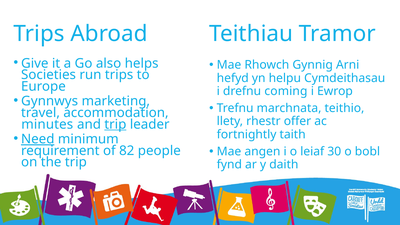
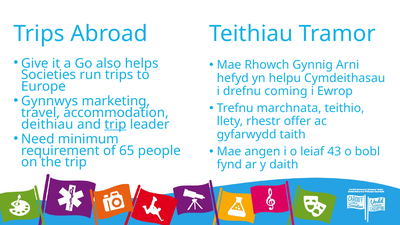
minutes: minutes -> deithiau (47, 124)
fortnightly: fortnightly -> gyfarwydd (247, 134)
Need underline: present -> none (38, 139)
30: 30 -> 43 (334, 152)
82: 82 -> 65 (127, 151)
